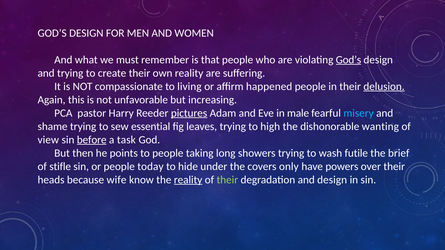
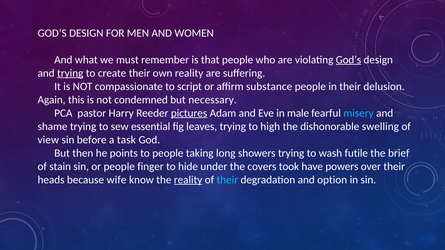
trying underline: none -> present (70, 73)
living: living -> script (190, 86)
happened: happened -> substance (269, 86)
delusion underline: present -> none (384, 86)
unfavorable: unfavorable -> condemned (141, 100)
increasing: increasing -> necessary (213, 100)
wanting: wanting -> swelling (380, 127)
before underline: present -> none (92, 140)
stifle: stifle -> stain (60, 167)
today: today -> finger (150, 167)
only: only -> took (289, 167)
their colour: light green -> light blue (227, 180)
and design: design -> option (332, 180)
